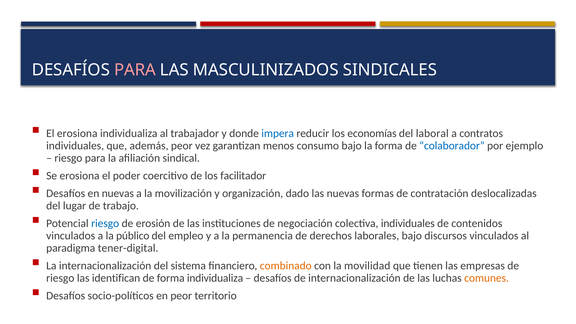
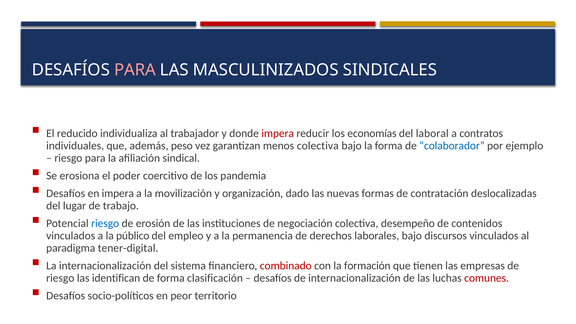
El erosiona: erosiona -> reducido (77, 133)
impera colour: blue -> red (278, 133)
además peor: peor -> peso (182, 146)
menos consumo: consumo -> colectiva (318, 146)
facilitador: facilitador -> pandemia (243, 176)
en nuevas: nuevas -> impera (118, 193)
colectiva individuales: individuales -> desempeño (408, 223)
combinado colour: orange -> red (286, 266)
movilidad: movilidad -> formación (367, 266)
forma individualiza: individualiza -> clasificación (215, 278)
comunes colour: orange -> red (487, 278)
